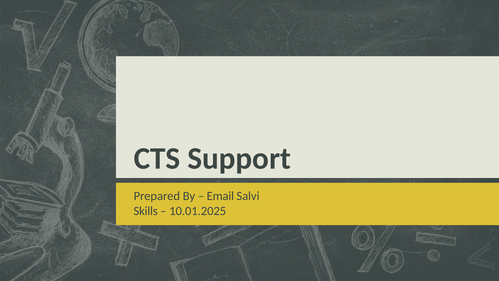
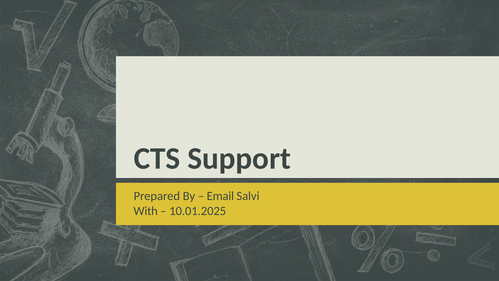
Skills: Skills -> With (146, 211)
